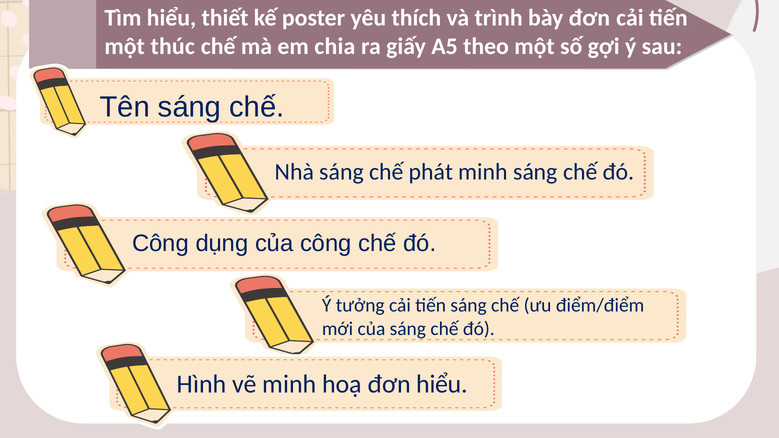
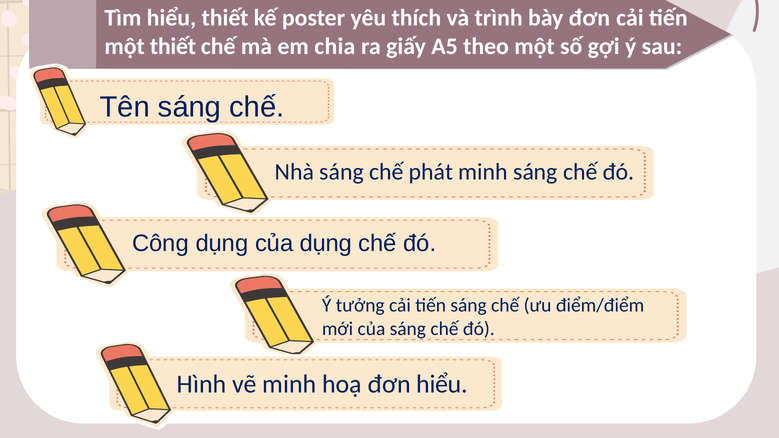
một thúc: thúc -> thiết (173, 46)
của công: công -> dụng (326, 243)
